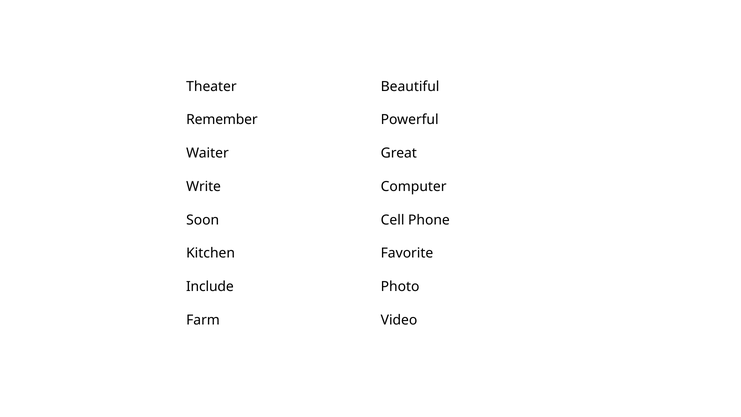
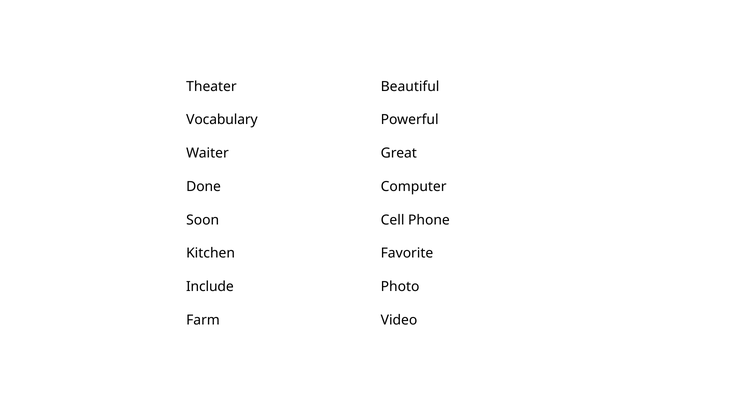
Remember: Remember -> Vocabulary (222, 120)
Write: Write -> Done (204, 186)
